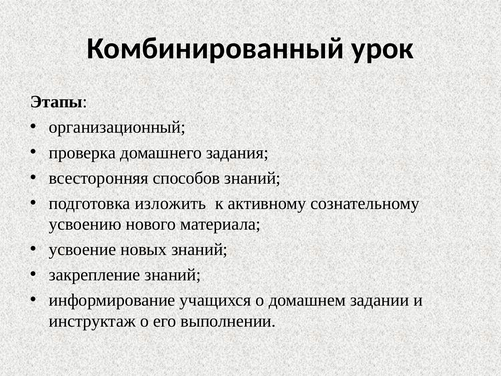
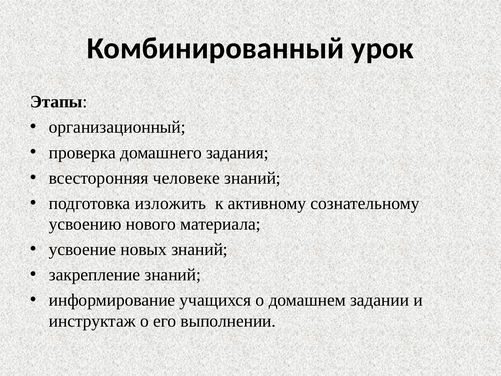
способов: способов -> человеке (186, 178)
